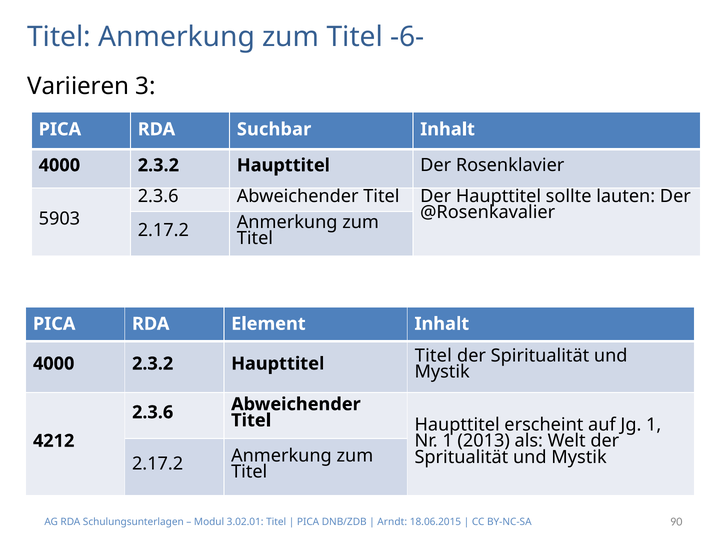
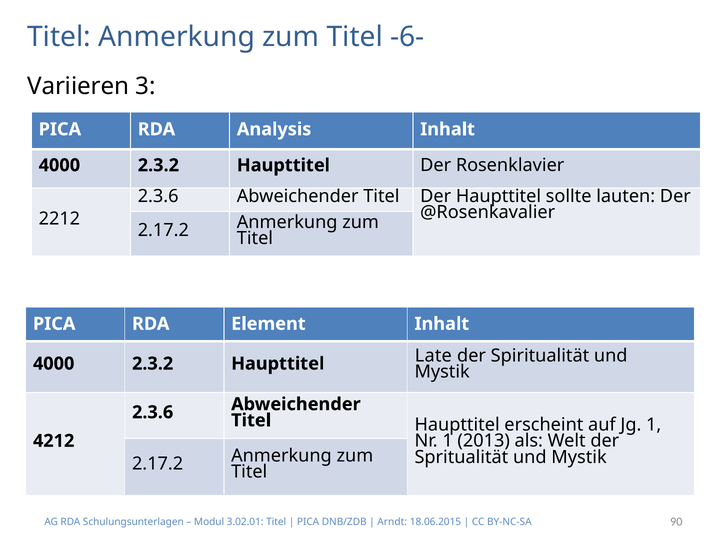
Suchbar: Suchbar -> Analysis (274, 129)
5903: 5903 -> 2212 (59, 218)
Titel: Titel -> Late (433, 355)
